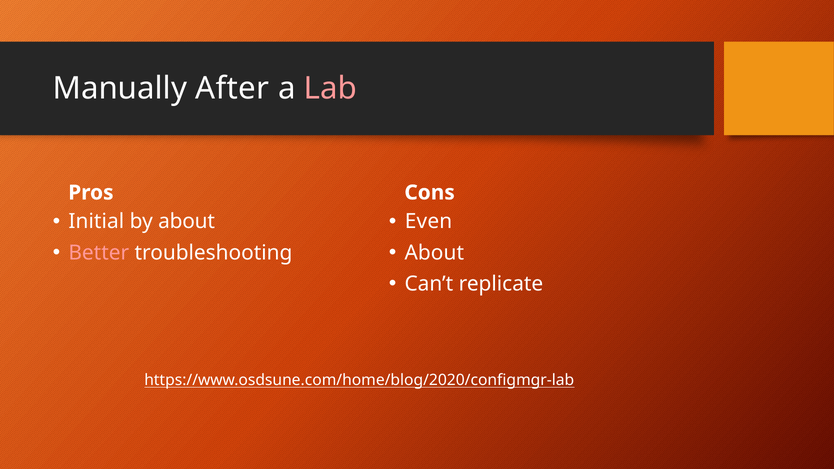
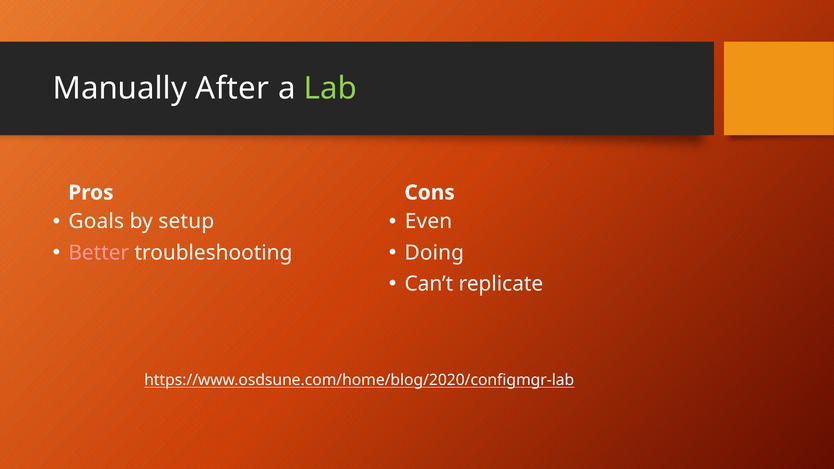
Lab colour: pink -> light green (330, 88)
Initial: Initial -> Goals (96, 222)
by about: about -> setup (186, 222)
About: About -> Doing (434, 253)
